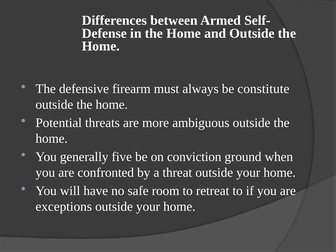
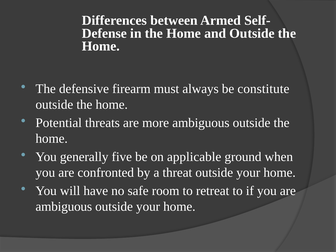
conviction: conviction -> applicable (194, 157)
exceptions: exceptions -> ambiguous (64, 207)
